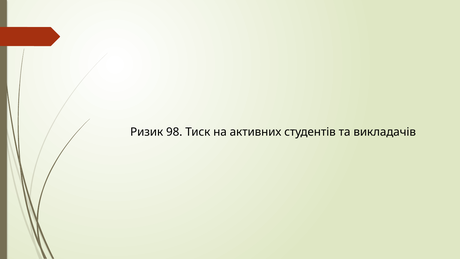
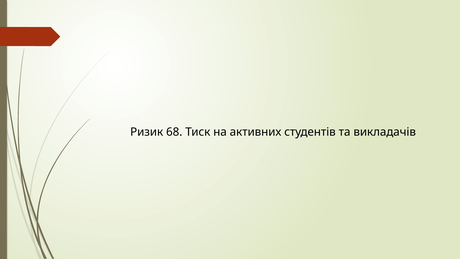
98: 98 -> 68 (174, 132)
